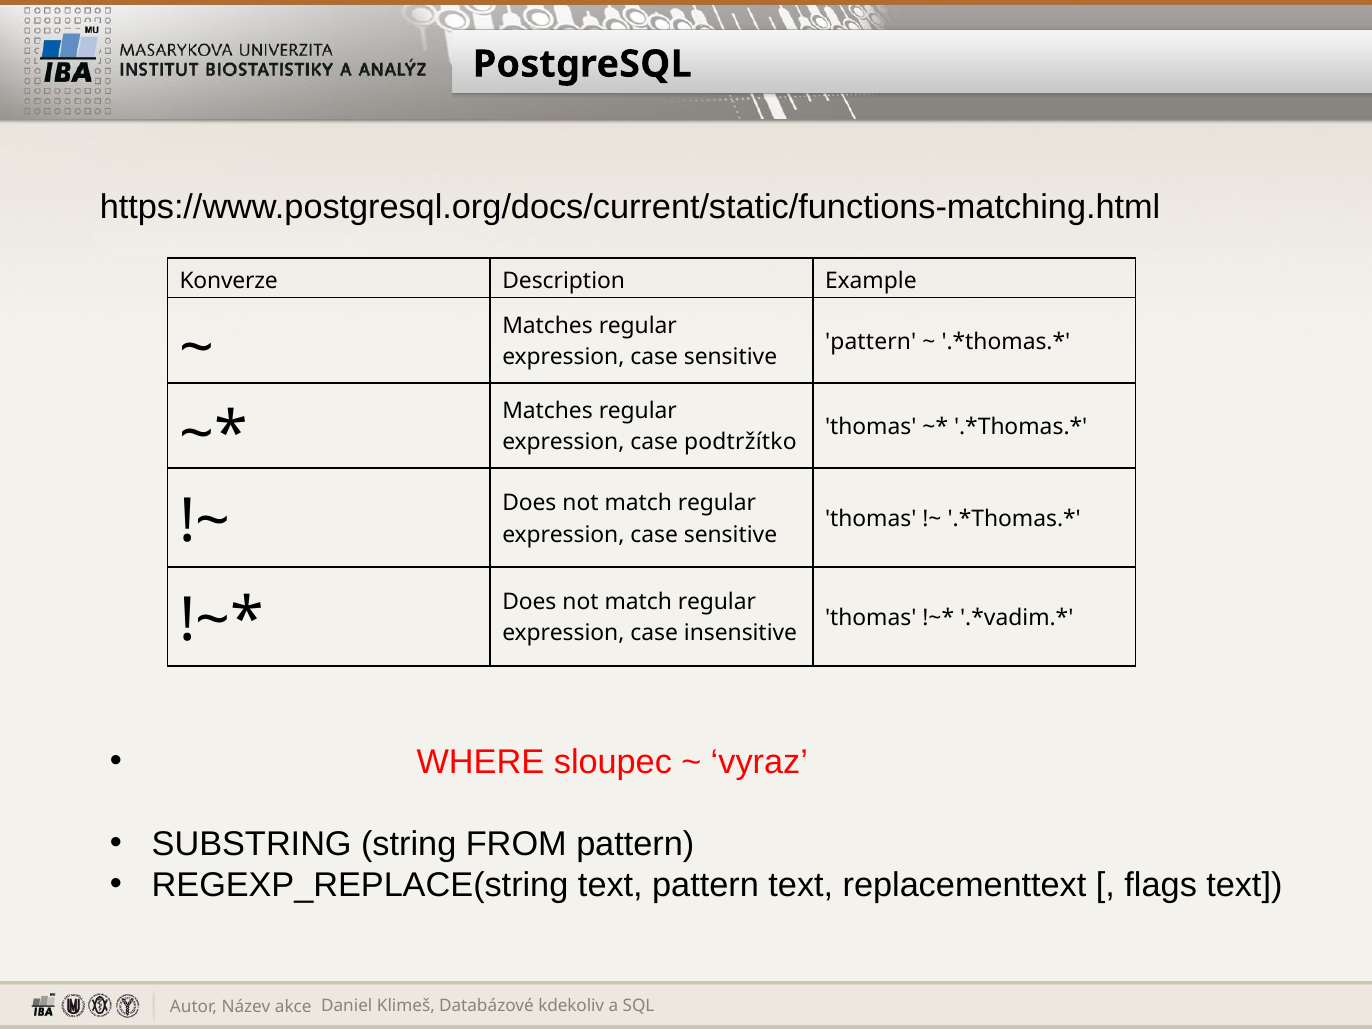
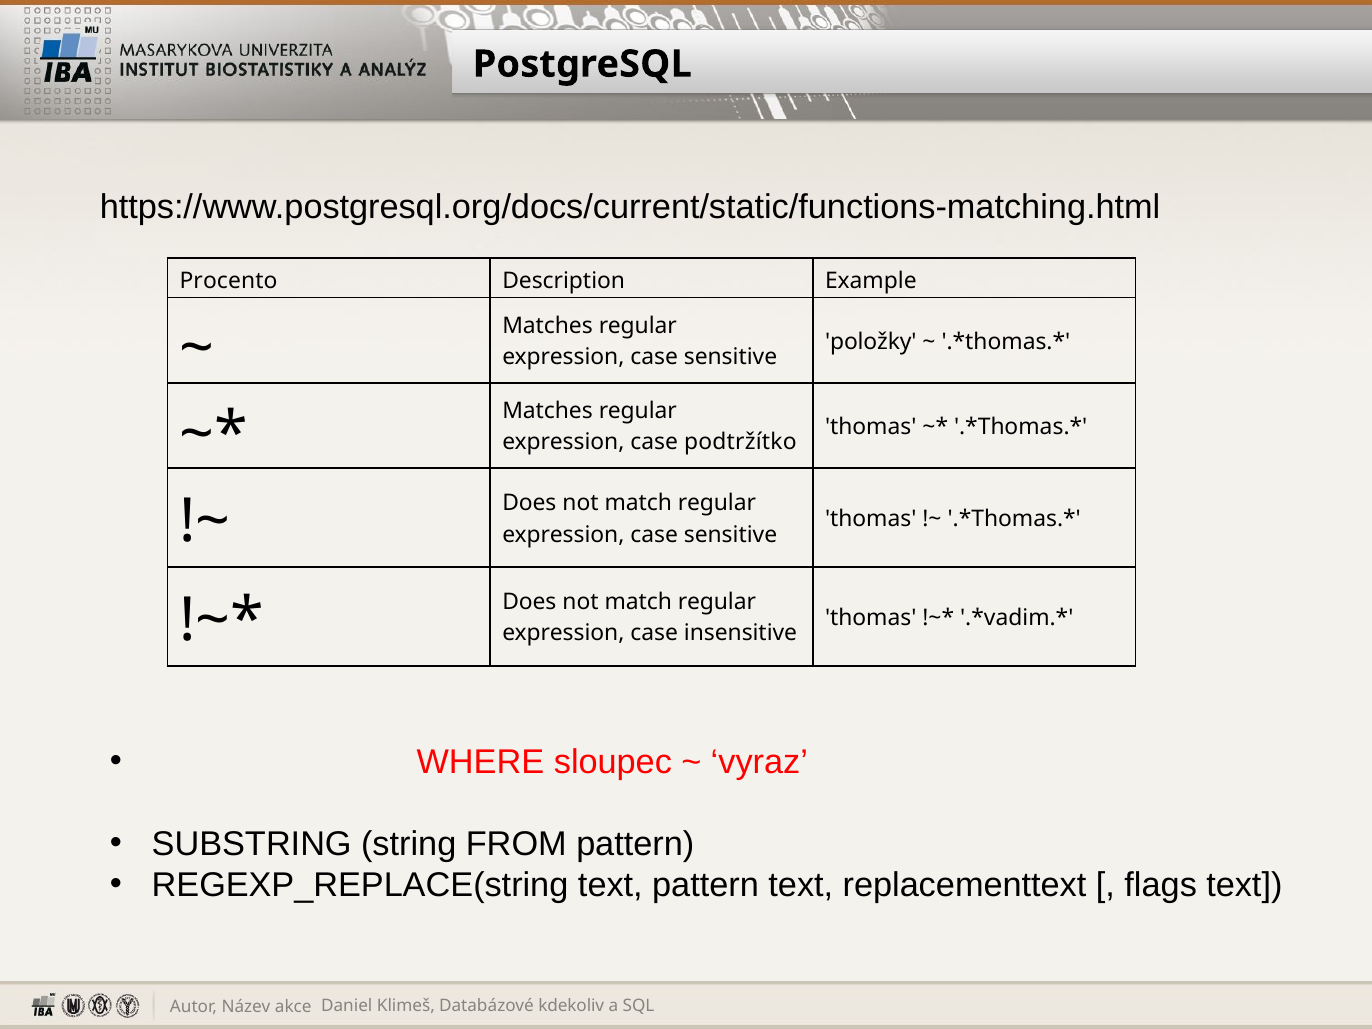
Konverze: Konverze -> Procento (229, 281)
pattern: pattern -> položky (871, 342)
